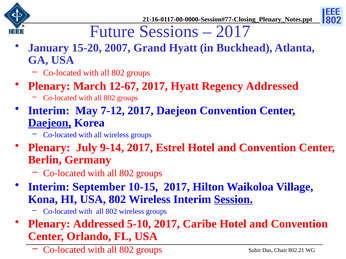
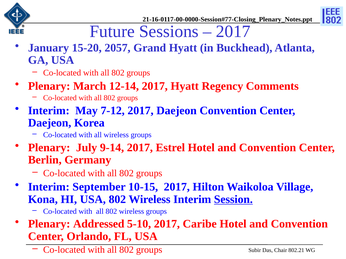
2007: 2007 -> 2057 (118, 48)
12-67: 12-67 -> 12-14 (124, 86)
Regency Addressed: Addressed -> Comments (272, 86)
Daejeon underline: present -> none (50, 123)
